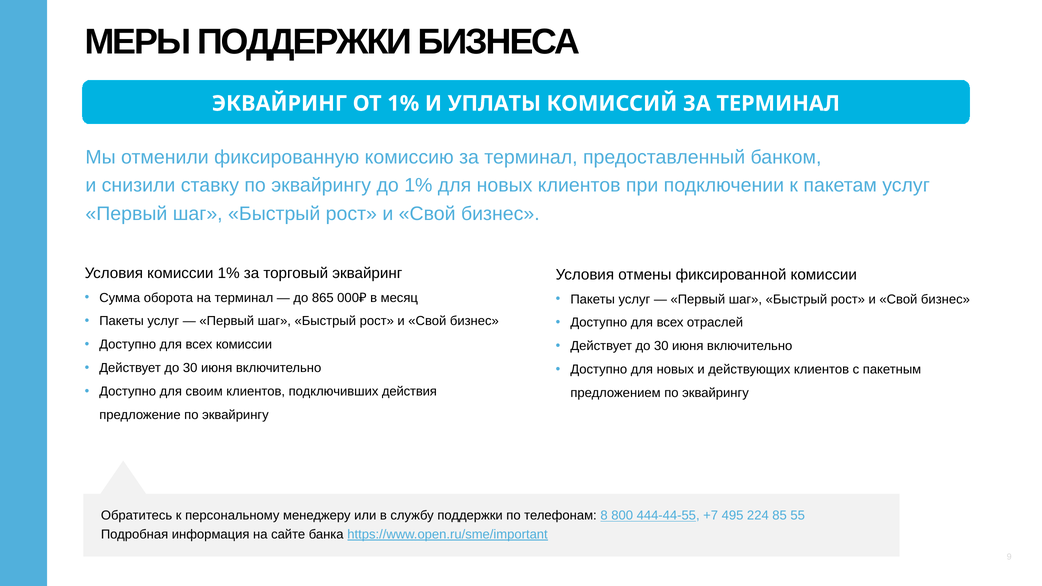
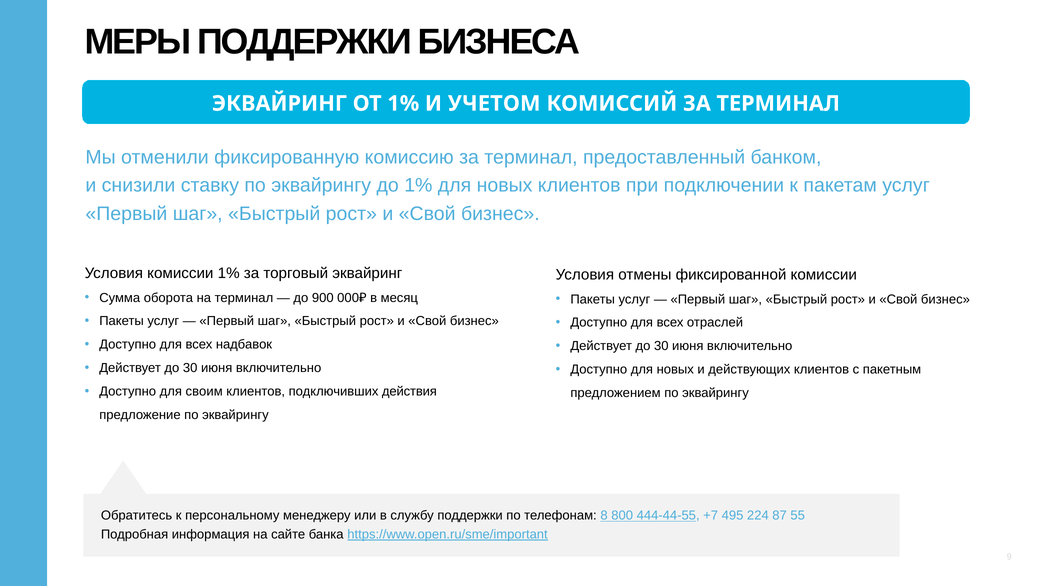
УПЛАТЫ: УПЛАТЫ -> УЧЕТОМ (494, 104)
865: 865 -> 900 (323, 298)
всех комиссии: комиссии -> надбавок (244, 345)
85: 85 -> 87 (780, 516)
